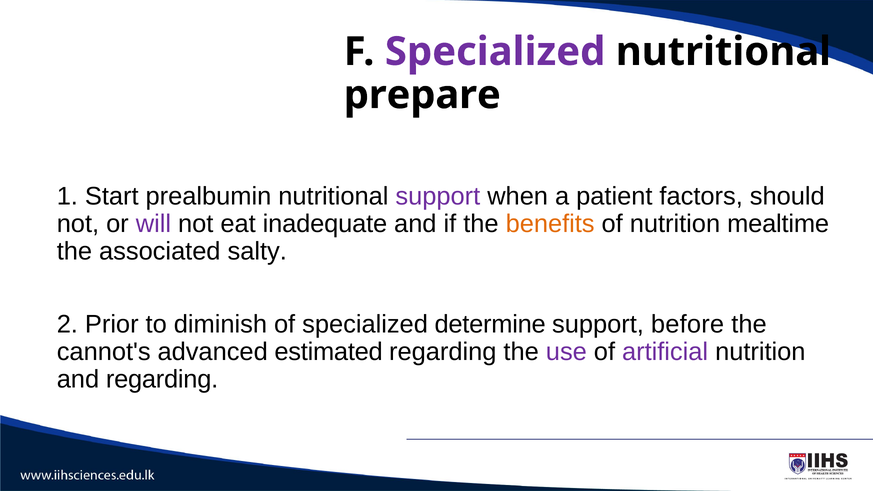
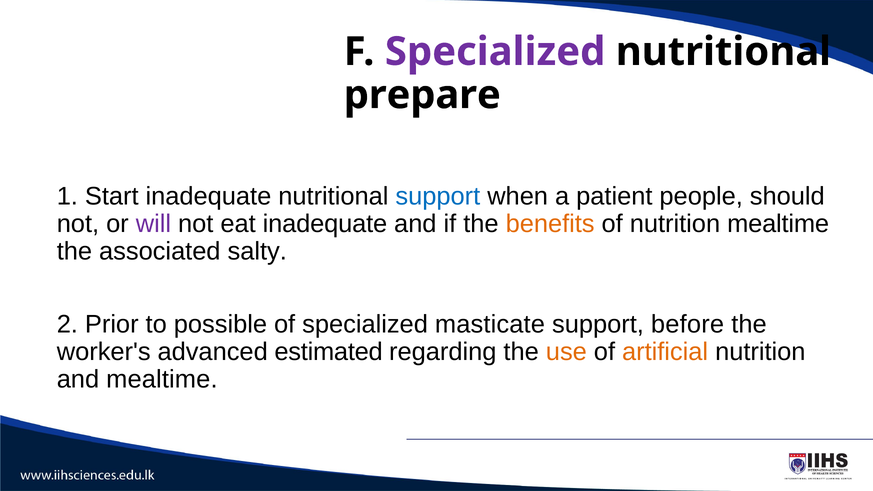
Start prealbumin: prealbumin -> inadequate (208, 196)
support colour: purple -> blue (438, 196)
factors: factors -> people (701, 196)
diminish: diminish -> possible (220, 325)
determine: determine -> masticate (490, 325)
cannot's: cannot's -> worker's (104, 352)
use colour: purple -> orange (566, 352)
artificial colour: purple -> orange (665, 352)
and regarding: regarding -> mealtime (162, 380)
